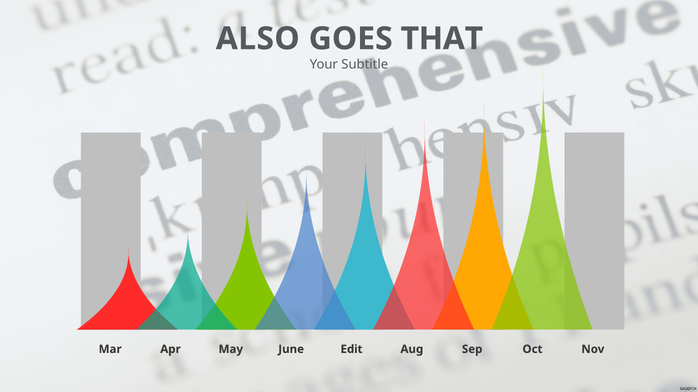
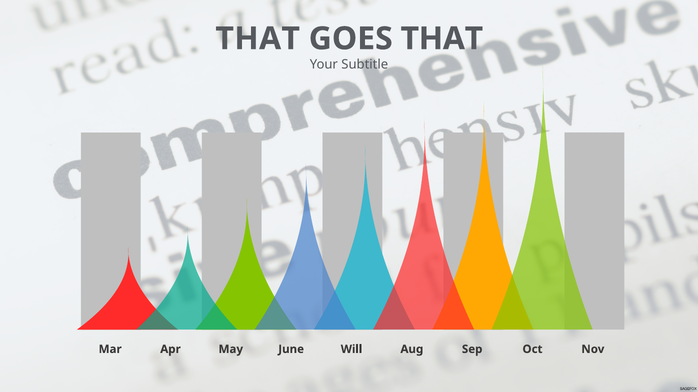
ALSO: ALSO -> THAT (258, 39)
Edit: Edit -> Will (352, 350)
